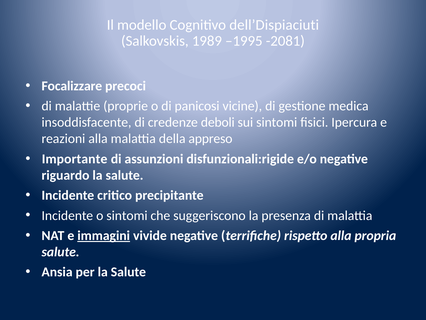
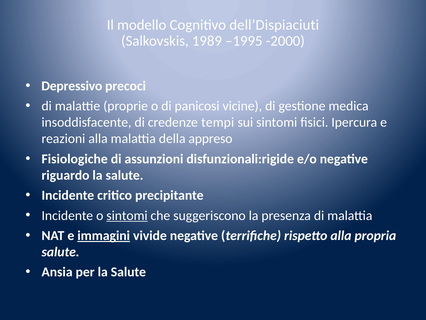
-2081: -2081 -> -2000 (285, 41)
Focalizzare: Focalizzare -> Depressivo (72, 86)
deboli: deboli -> tempi (218, 122)
Importante: Importante -> Fisiologiche (75, 159)
sintomi underline: none -> present (127, 215)
